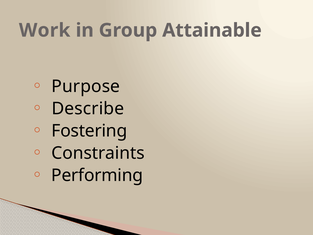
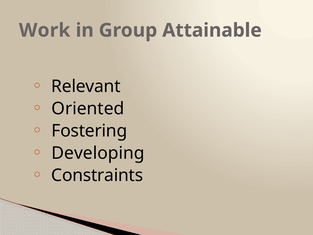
Purpose: Purpose -> Relevant (86, 86)
Describe: Describe -> Oriented (88, 108)
Constraints: Constraints -> Developing (98, 153)
Performing: Performing -> Constraints (97, 175)
